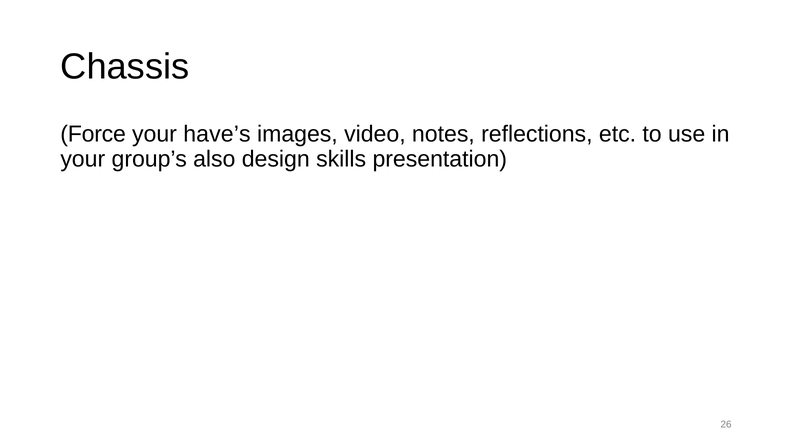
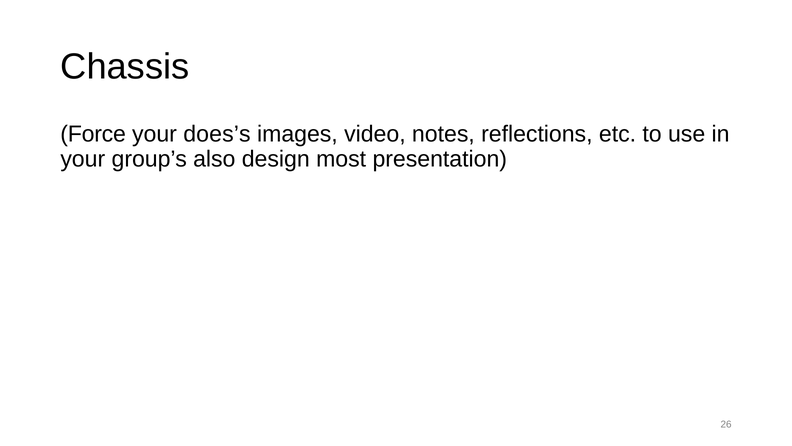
have’s: have’s -> does’s (217, 134)
skills: skills -> most (341, 159)
